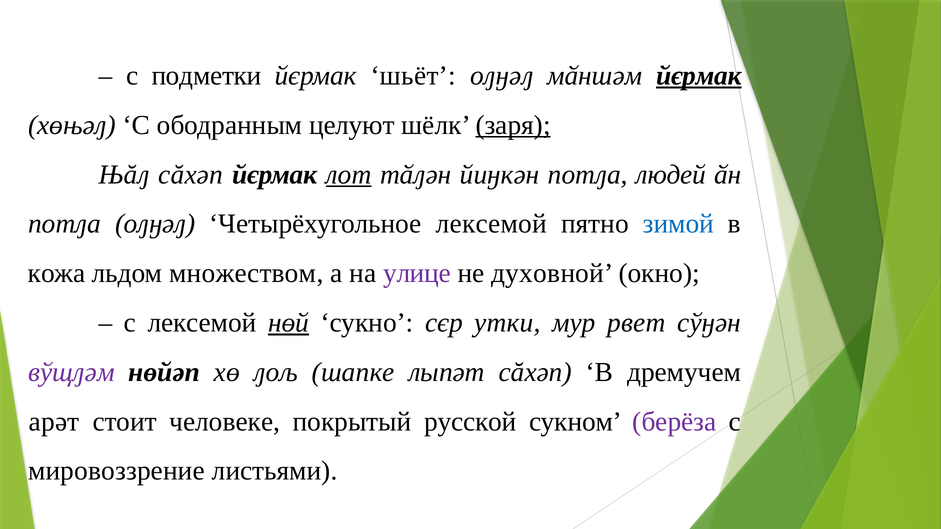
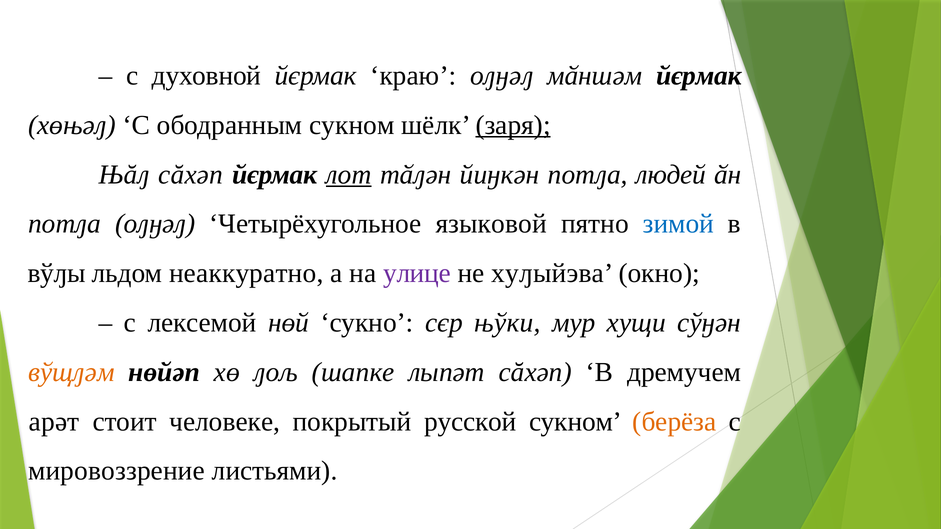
подметки: подметки -> духовной (207, 76)
шьёт: шьёт -> краю (413, 76)
йєрмак underline: present -> none (699, 76)
ободранным целуют: целуют -> сукном (352, 125)
Четырёхугольное лексемой: лексемой -> языковой (491, 224)
кожа: кожа -> вўԓы (57, 273)
множеством: множеством -> неаккуратно (246, 273)
духовной: духовной -> хуԓыйэва (552, 273)
нөй underline: present -> none (289, 323)
утки: утки -> њўки (508, 323)
рвет: рвет -> хущи (636, 323)
вўщԓәм colour: purple -> orange (71, 372)
берёза colour: purple -> orange (674, 422)
